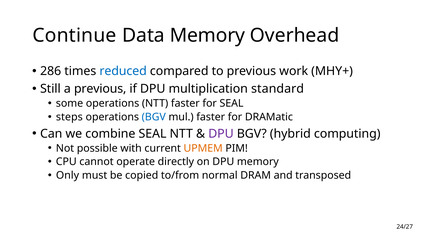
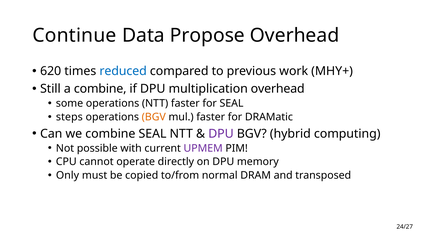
Data Memory: Memory -> Propose (207, 35)
286: 286 -> 620 (51, 71)
a previous: previous -> combine (100, 89)
multiplication standard: standard -> overhead (278, 89)
BGV colour: blue -> orange (154, 117)
UPMEM colour: orange -> purple (203, 148)
